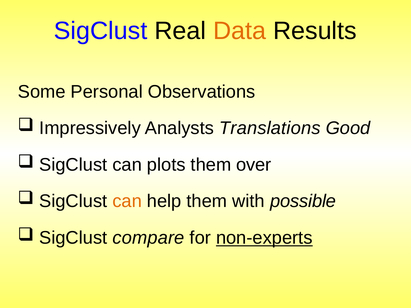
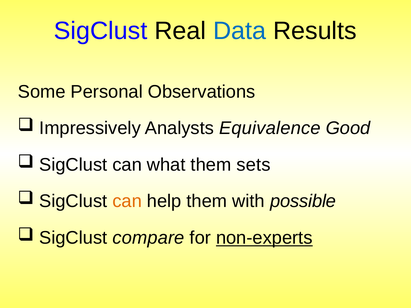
Data colour: orange -> blue (240, 31)
Translations: Translations -> Equivalence (270, 128)
plots: plots -> what (166, 165)
over: over -> sets (253, 165)
